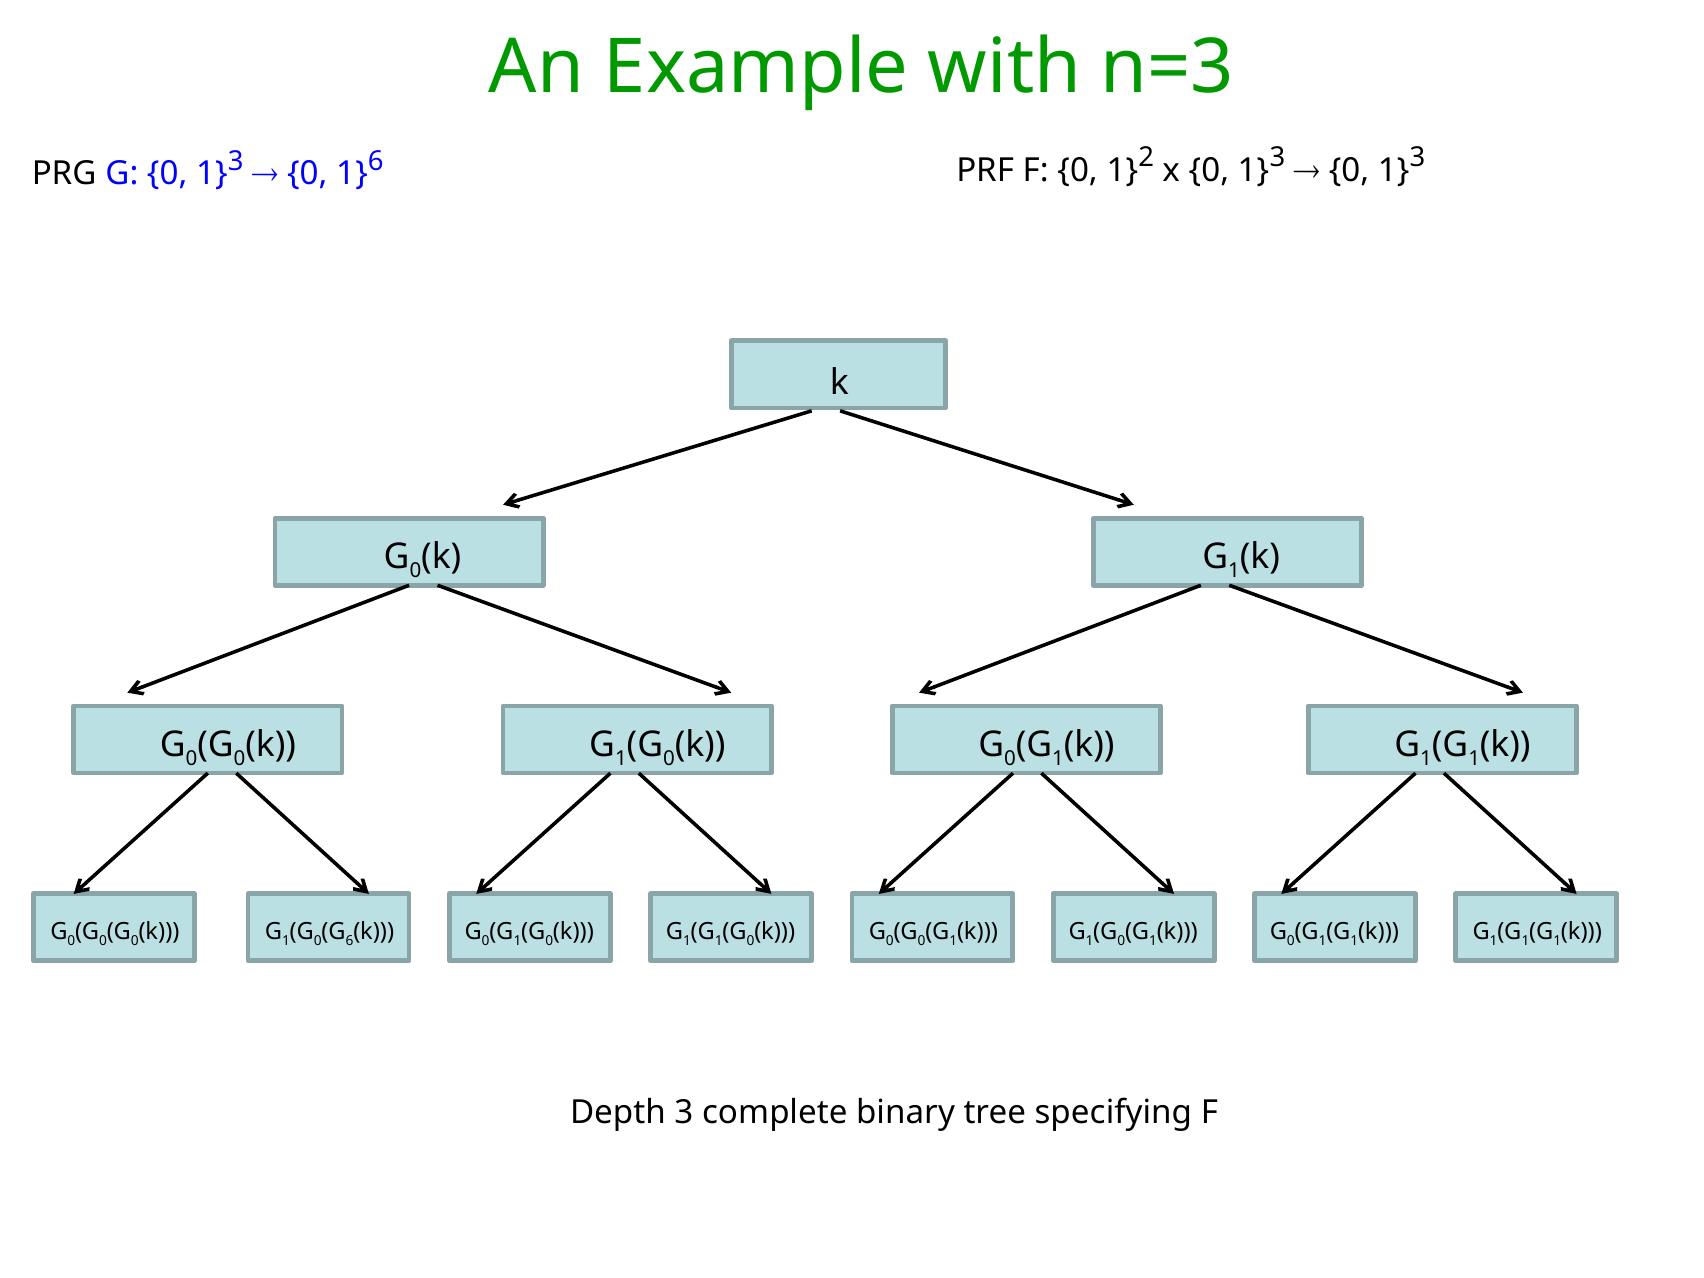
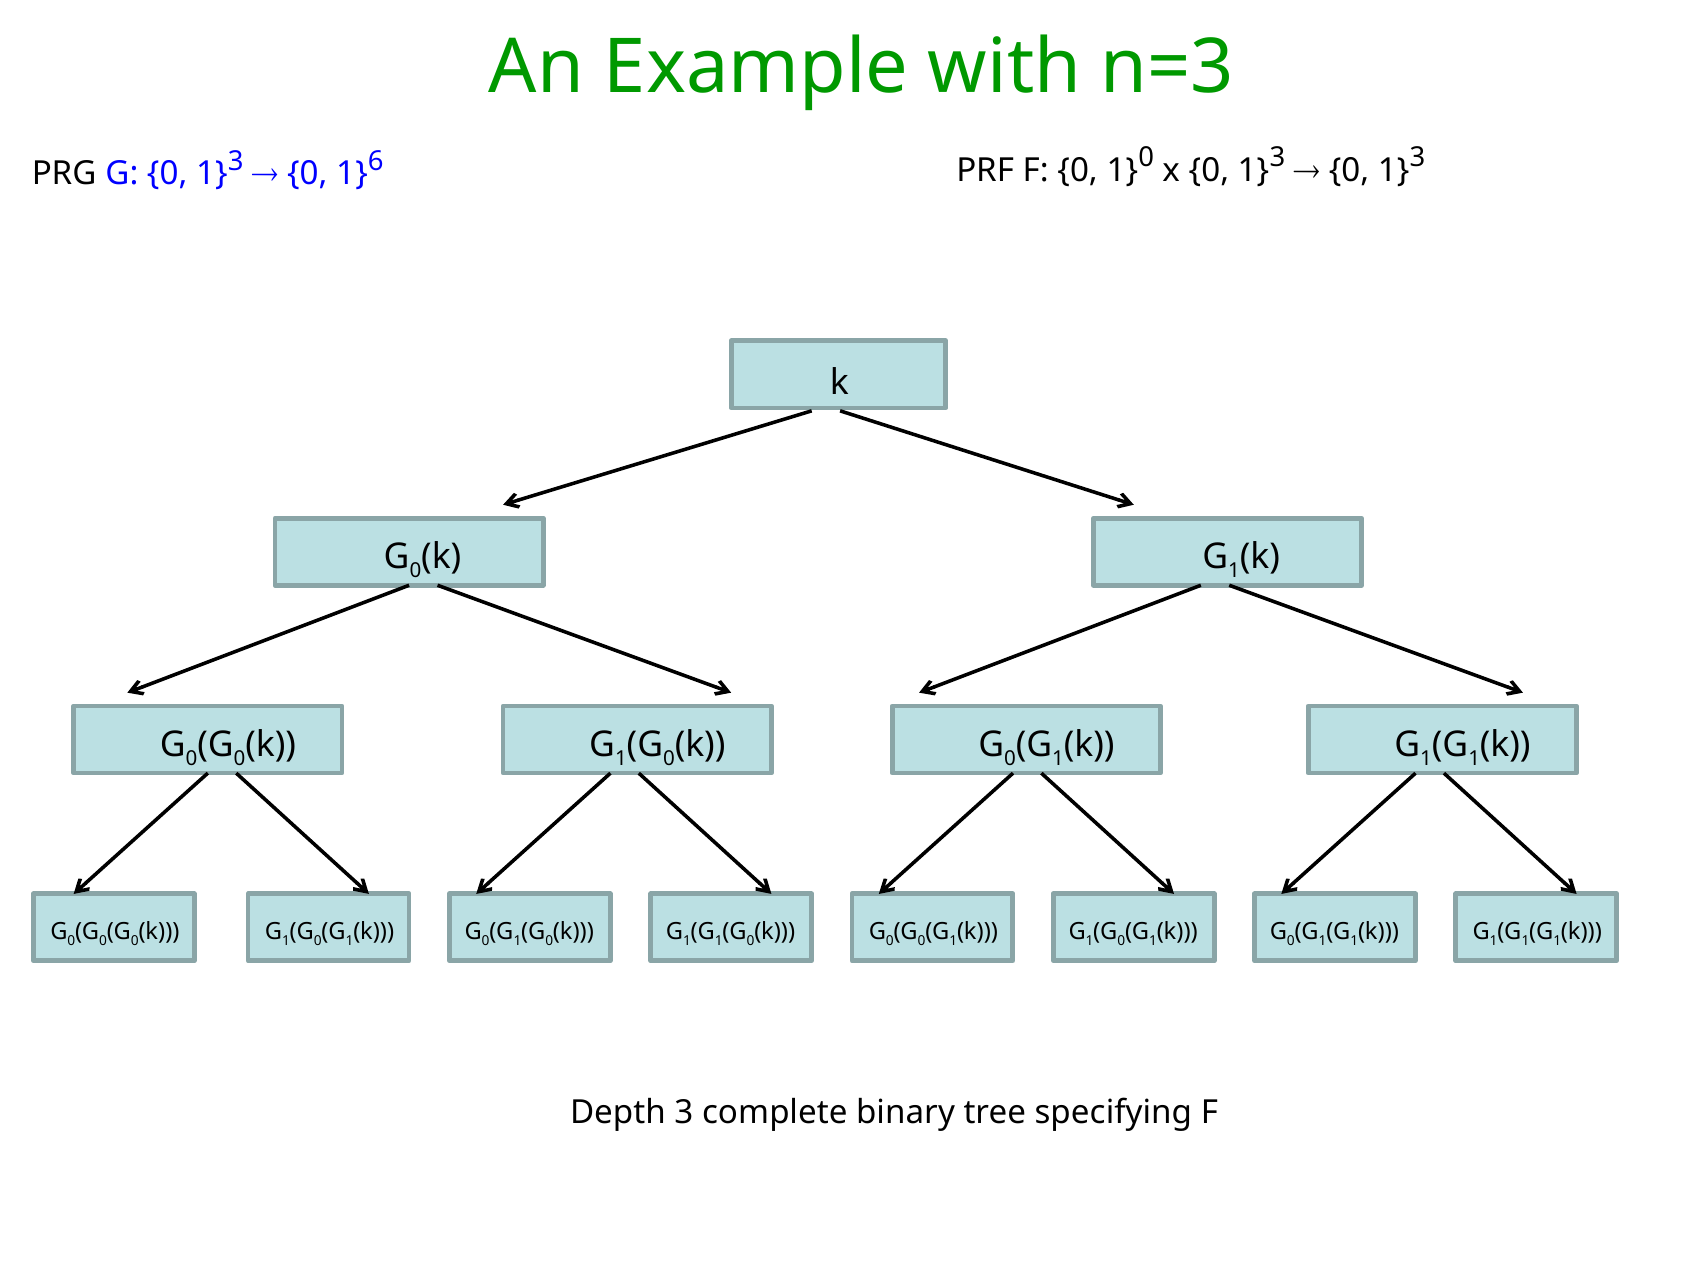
2: 2 -> 0 (1146, 158)
6: 6 -> 1 (350, 941)
